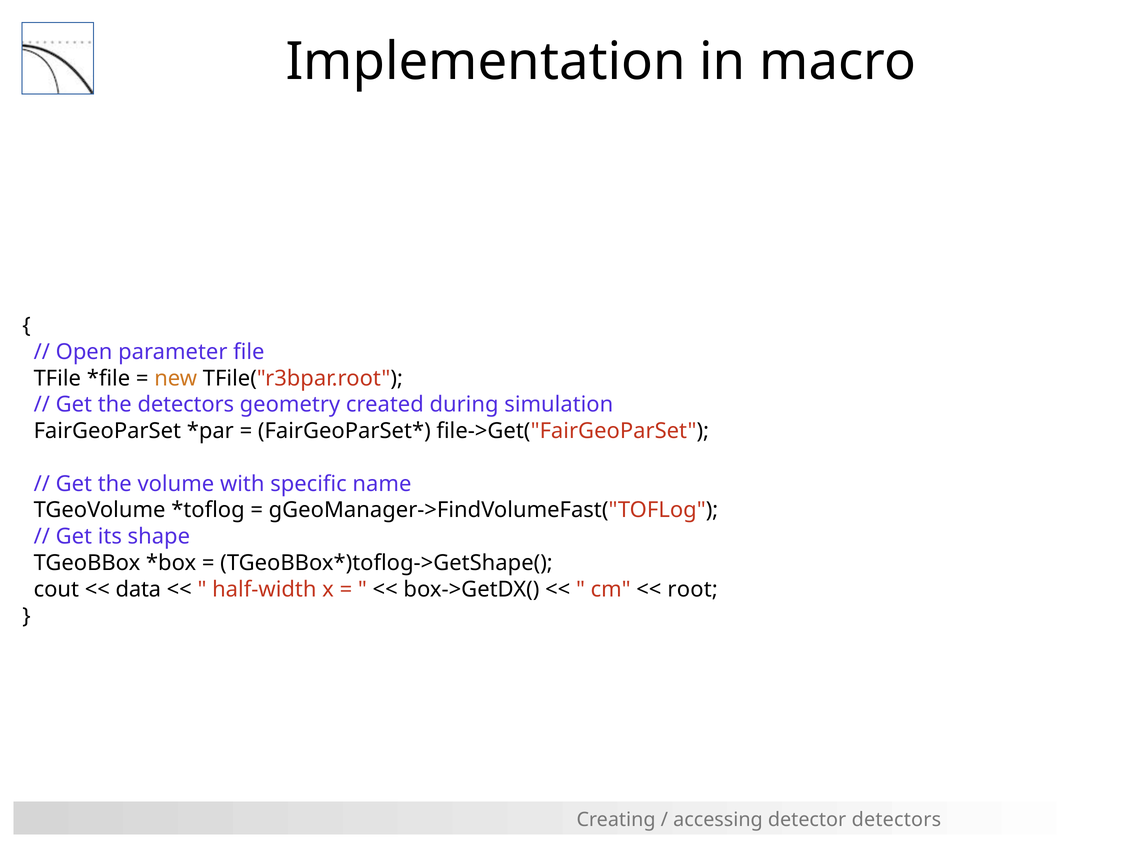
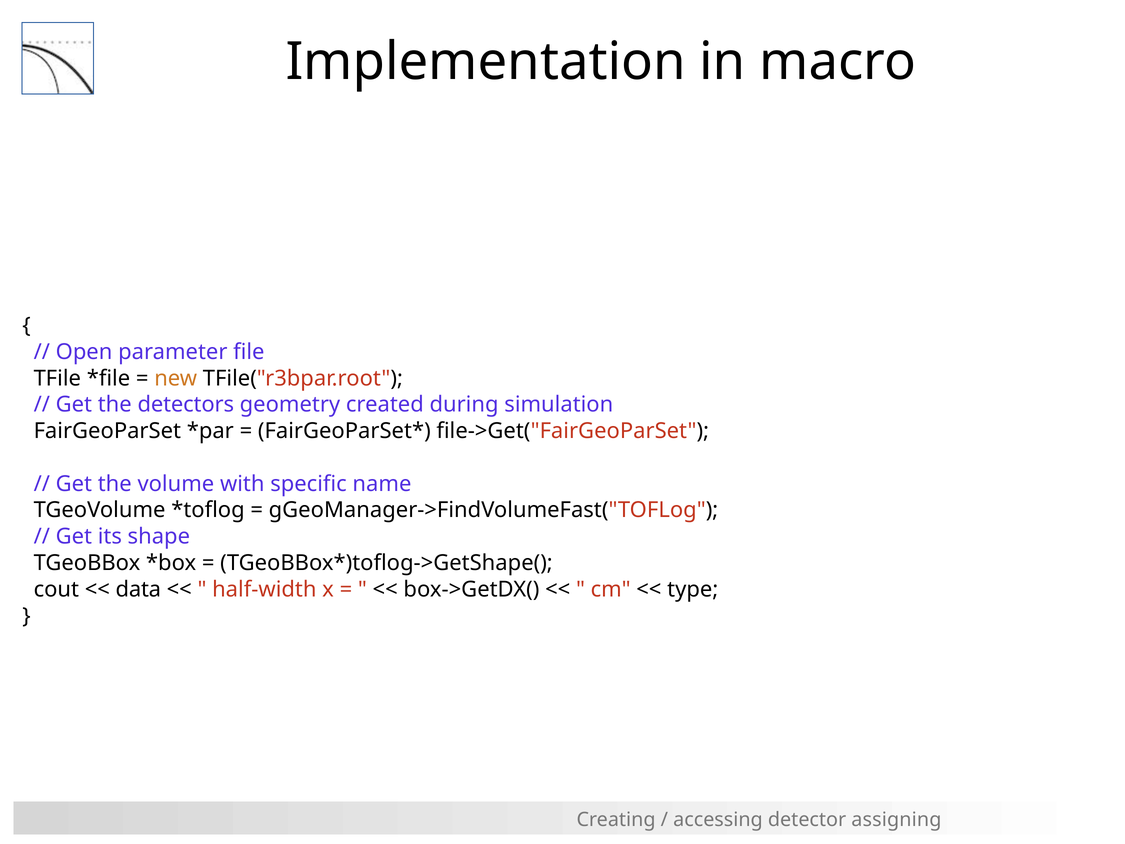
root: root -> type (693, 589)
detectors: detectors -> assigning (896, 819)
